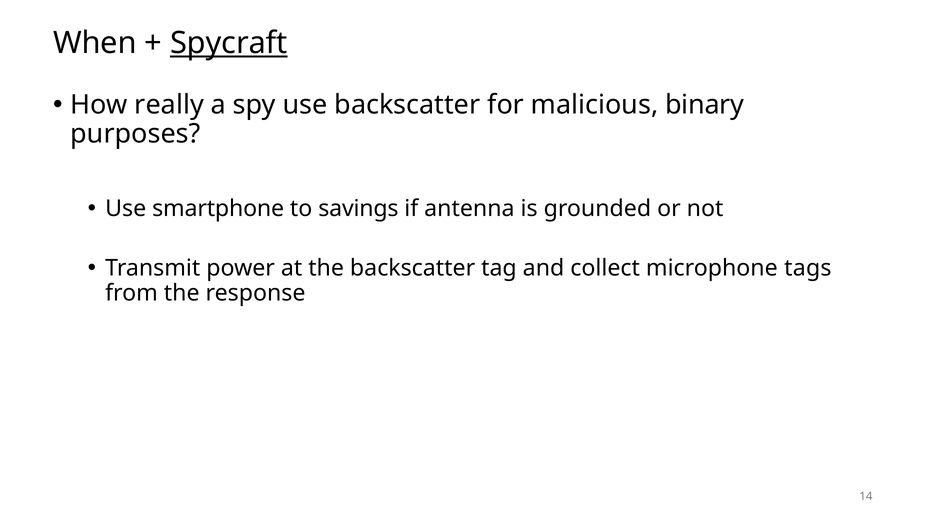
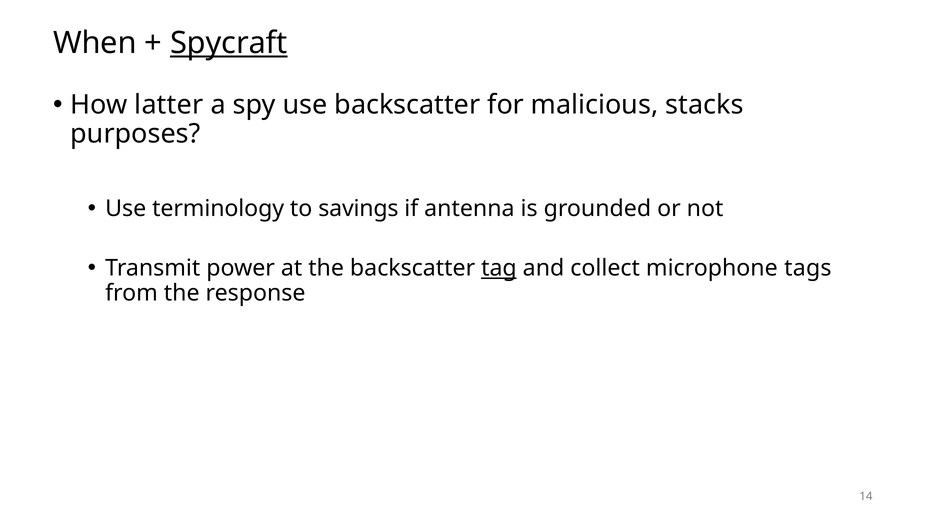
really: really -> latter (169, 105)
binary: binary -> stacks (704, 105)
smartphone: smartphone -> terminology (218, 208)
tag underline: none -> present (499, 268)
